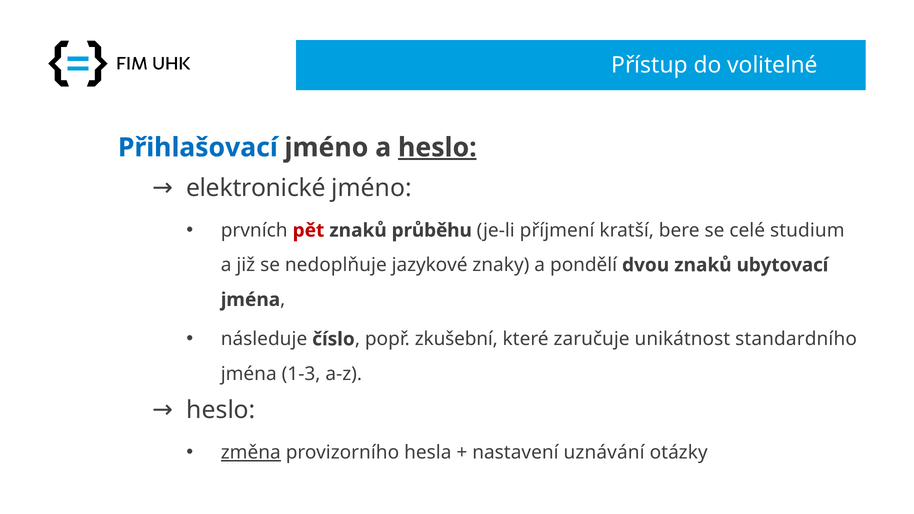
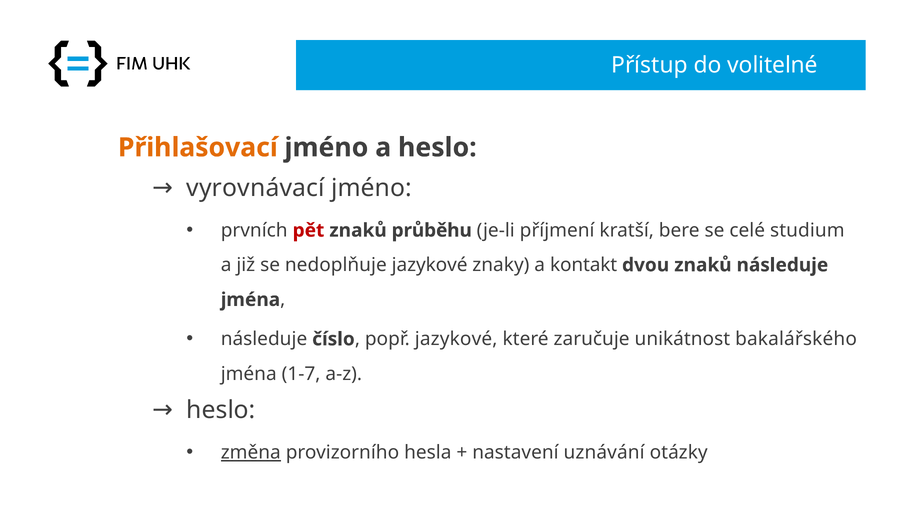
Přihlašovací colour: blue -> orange (198, 148)
heslo underline: present -> none (437, 148)
elektronické: elektronické -> vyrovnávací (256, 188)
pondělí: pondělí -> kontakt (584, 265)
znaků ubytovací: ubytovací -> následuje (782, 265)
popř zkušební: zkušební -> jazykové (456, 339)
standardního: standardního -> bakalářského (796, 339)
1-3: 1-3 -> 1-7 (301, 374)
